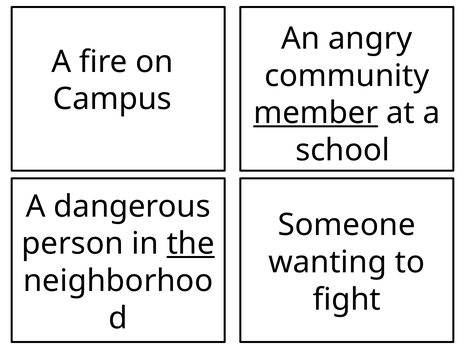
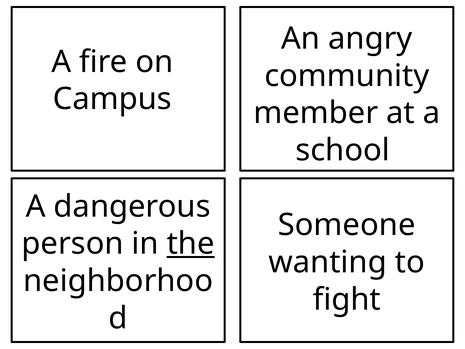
member underline: present -> none (316, 113)
